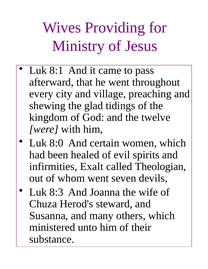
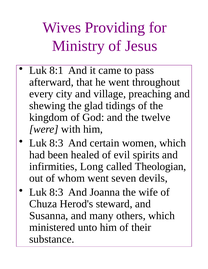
8:0: 8:0 -> 8:3 (56, 143)
Exalt: Exalt -> Long (92, 167)
